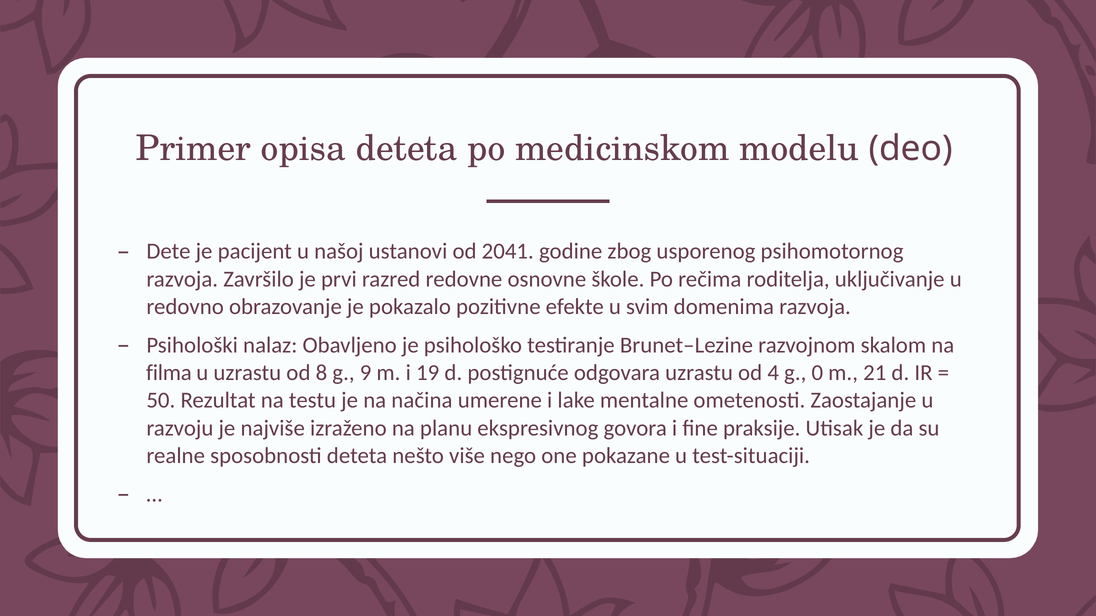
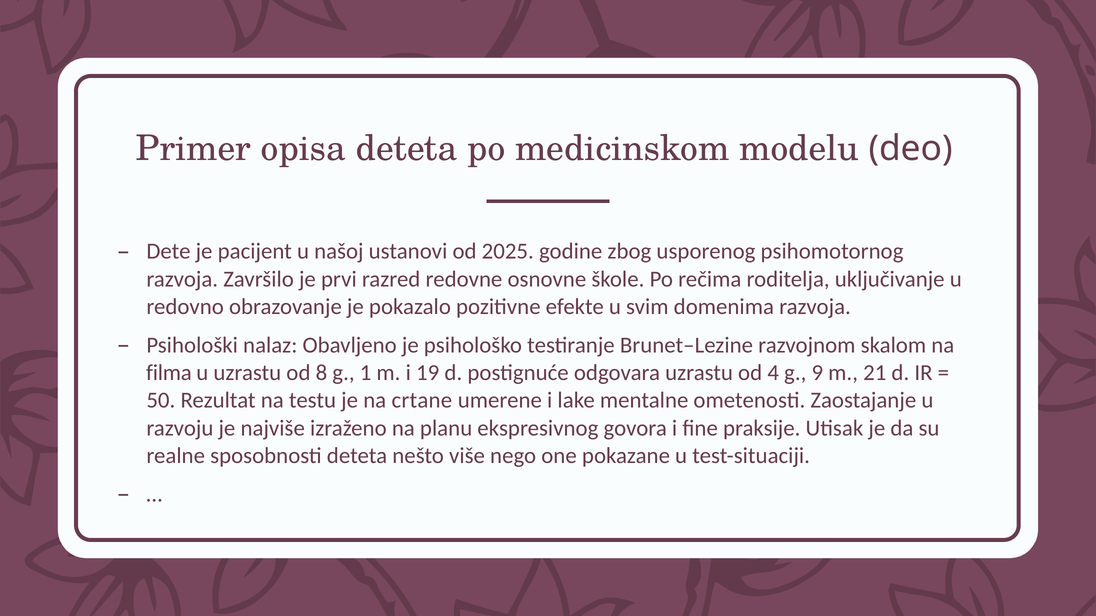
2041: 2041 -> 2025 (508, 252)
9: 9 -> 1 (366, 373)
0: 0 -> 9 (817, 373)
načina: načina -> crtane (422, 401)
